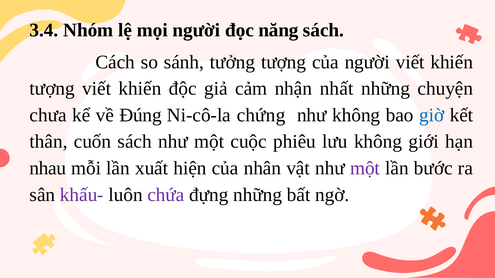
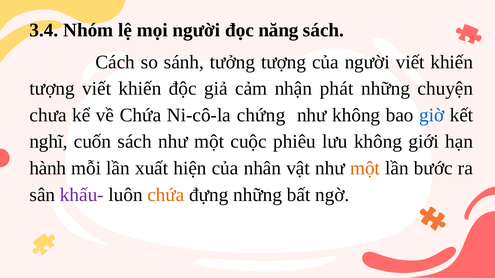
nhất: nhất -> phát (337, 89)
về Đúng: Đúng -> Chứa (140, 115)
thân: thân -> nghĩ (49, 142)
nhau: nhau -> hành (48, 168)
một colour: purple -> orange (365, 168)
chứa colour: purple -> orange (166, 195)
